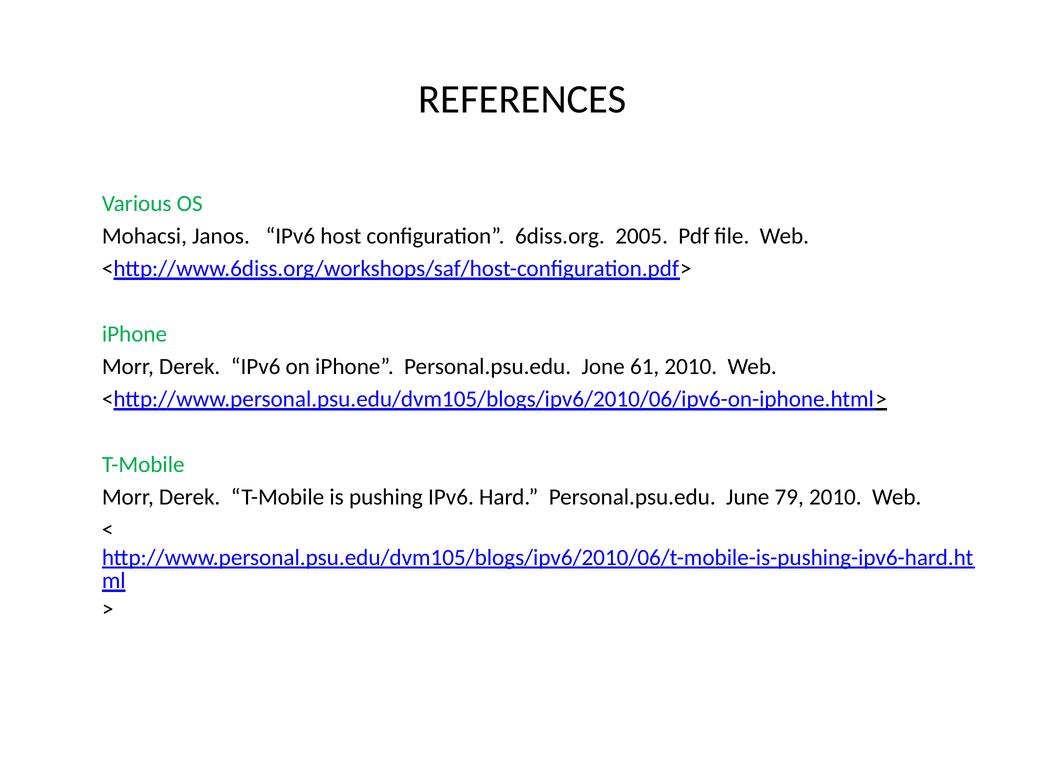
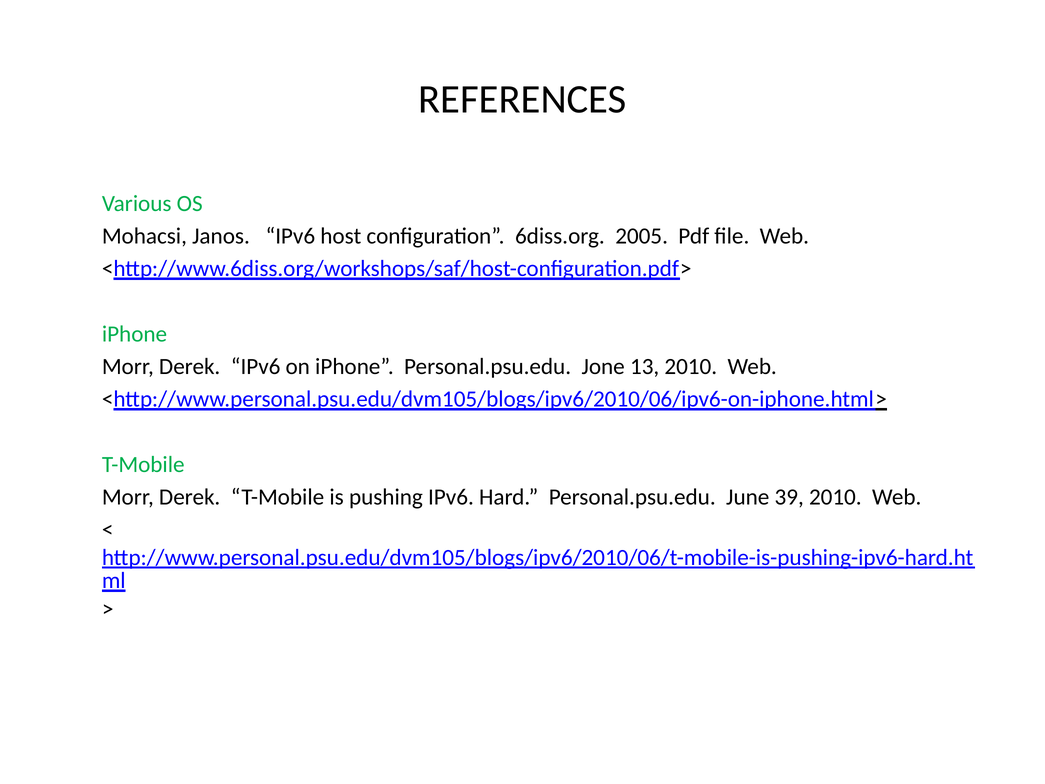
61: 61 -> 13 (645, 366)
79: 79 -> 39 (789, 497)
